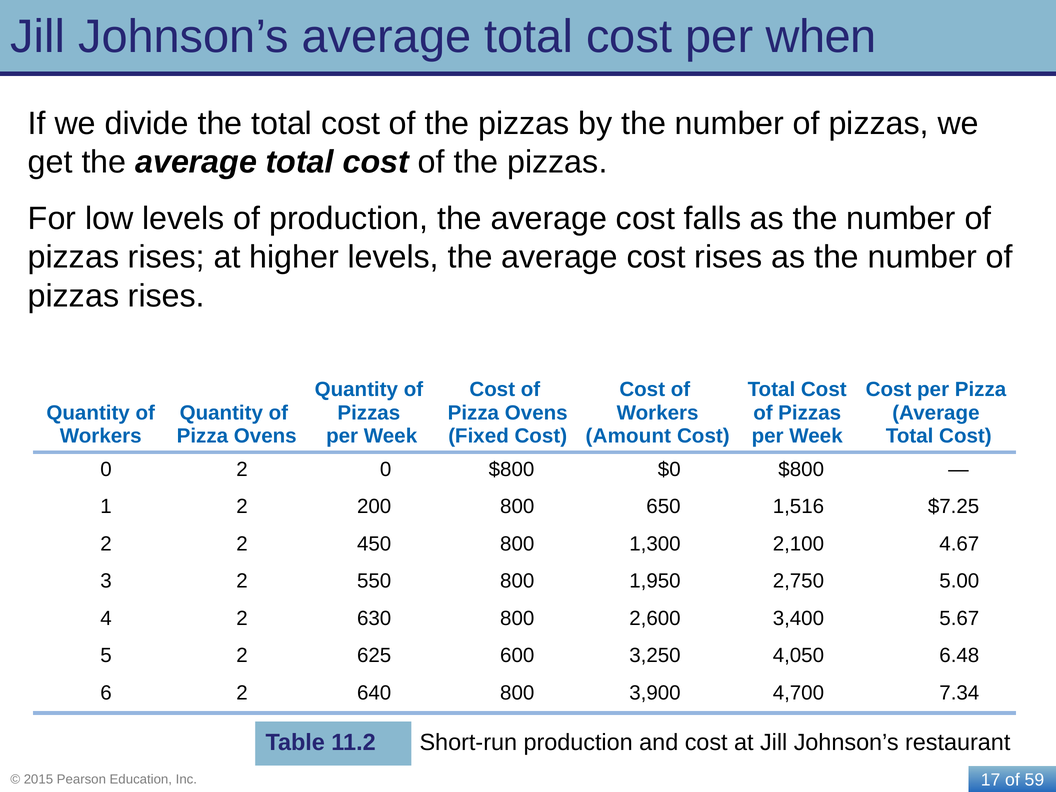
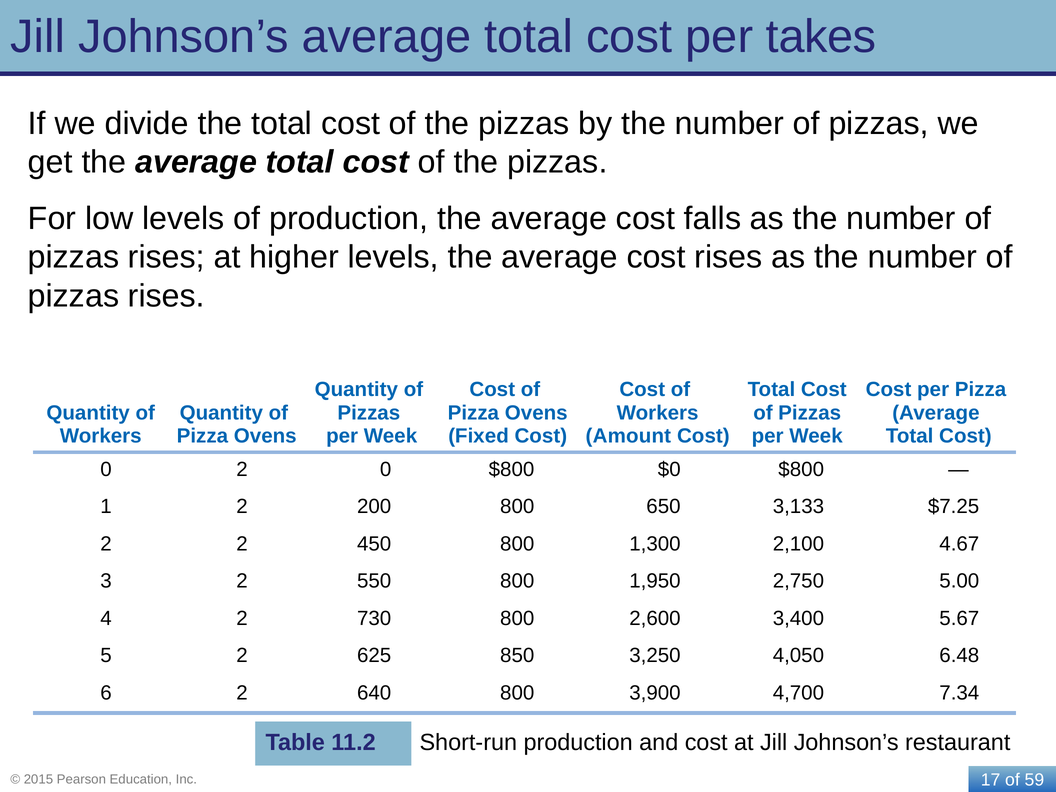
when: when -> takes (821, 37)
1,516: 1,516 -> 3,133 (798, 507)
630: 630 -> 730 (374, 618)
600: 600 -> 850 (517, 656)
